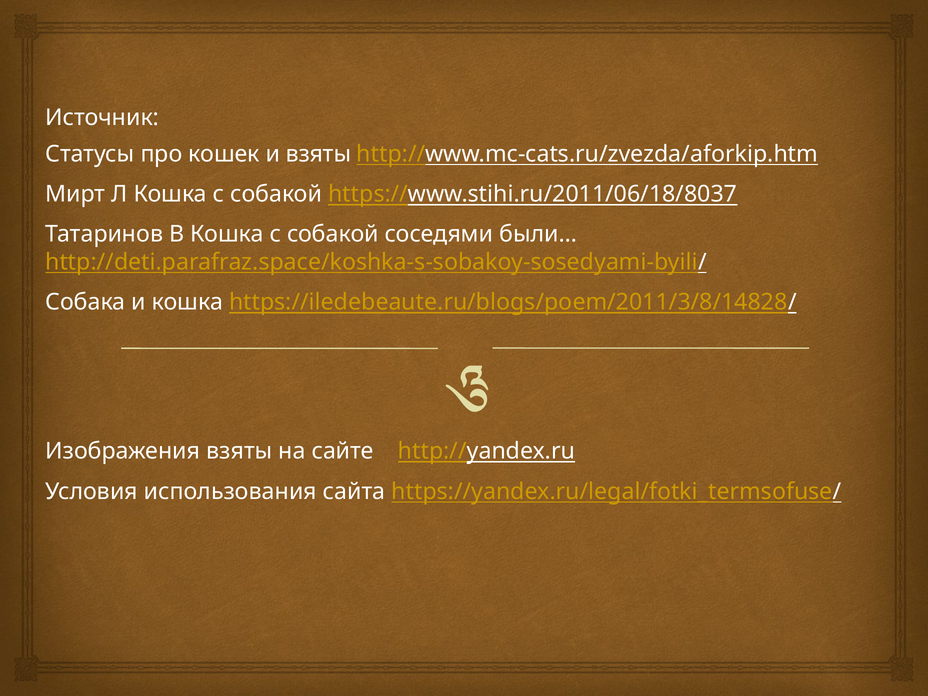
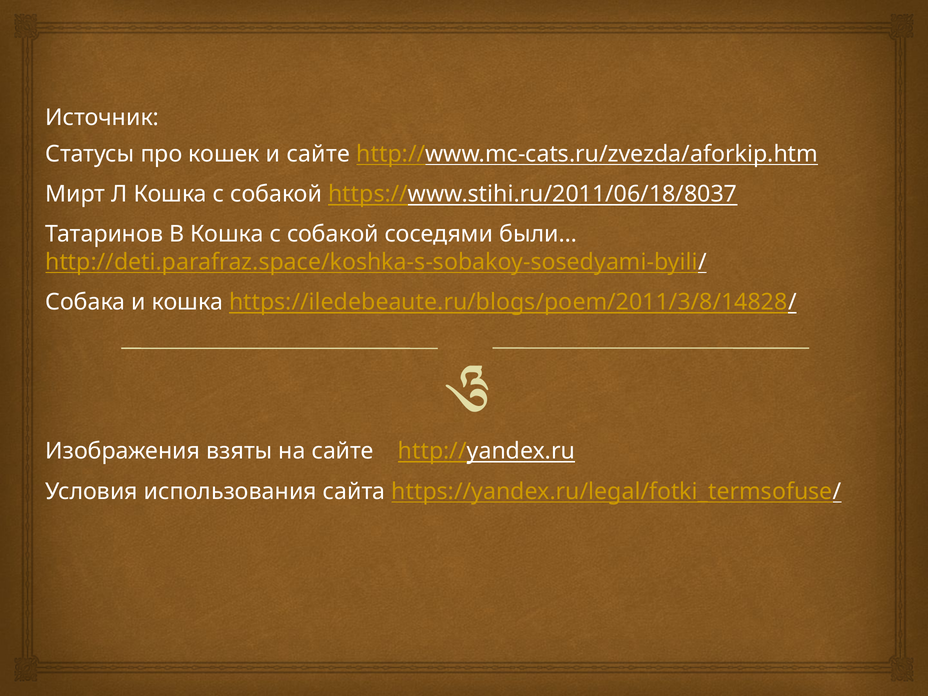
и взяты: взяты -> сайте (318, 154)
